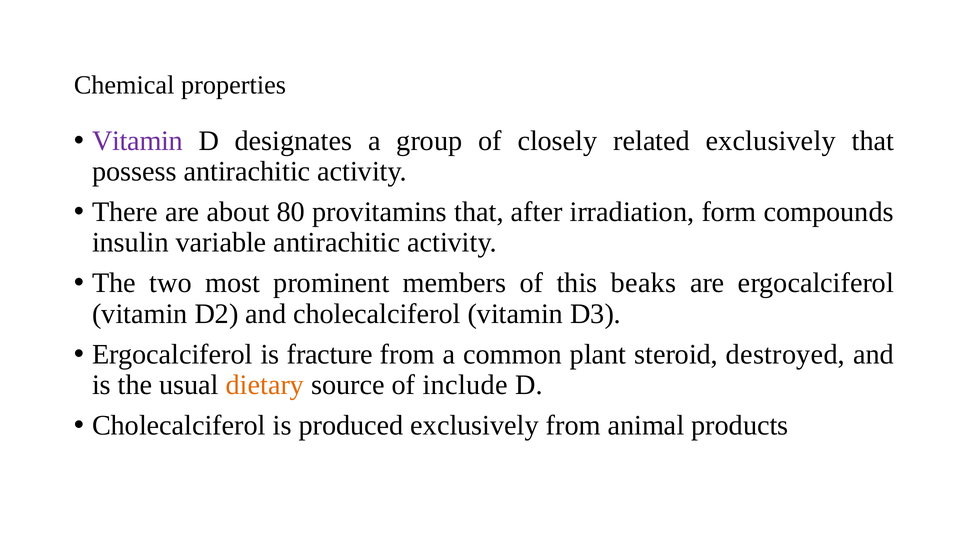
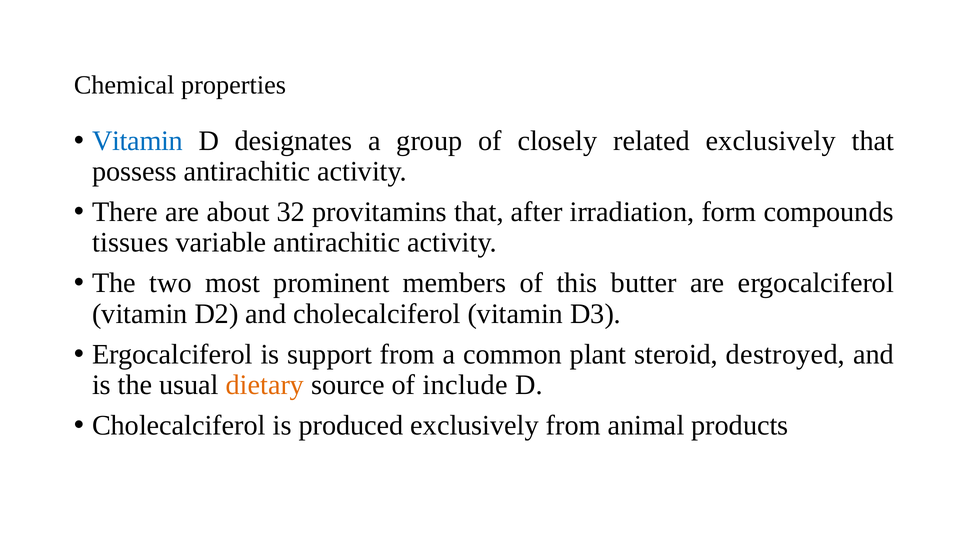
Vitamin colour: purple -> blue (138, 141)
80: 80 -> 32 (291, 212)
insulin: insulin -> tissues (130, 243)
beaks: beaks -> butter (644, 283)
fracture: fracture -> support (330, 354)
